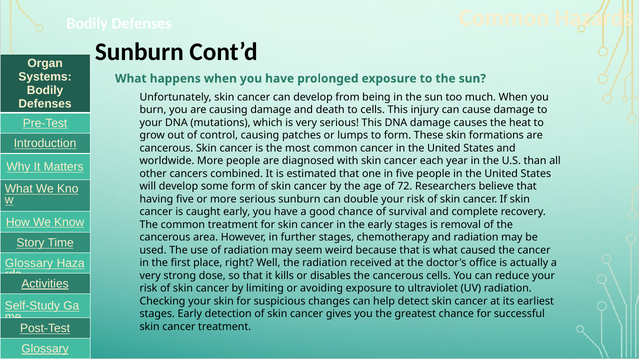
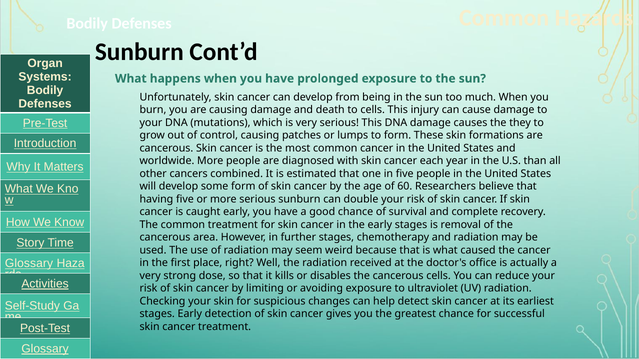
heat: heat -> they (520, 123)
72: 72 -> 60 (405, 187)
